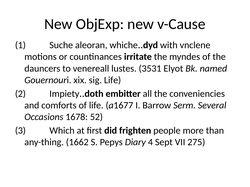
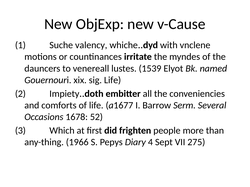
aleoran: aleoran -> valency (91, 45)
3531: 3531 -> 1539 (150, 69)
1662: 1662 -> 1966 (77, 143)
